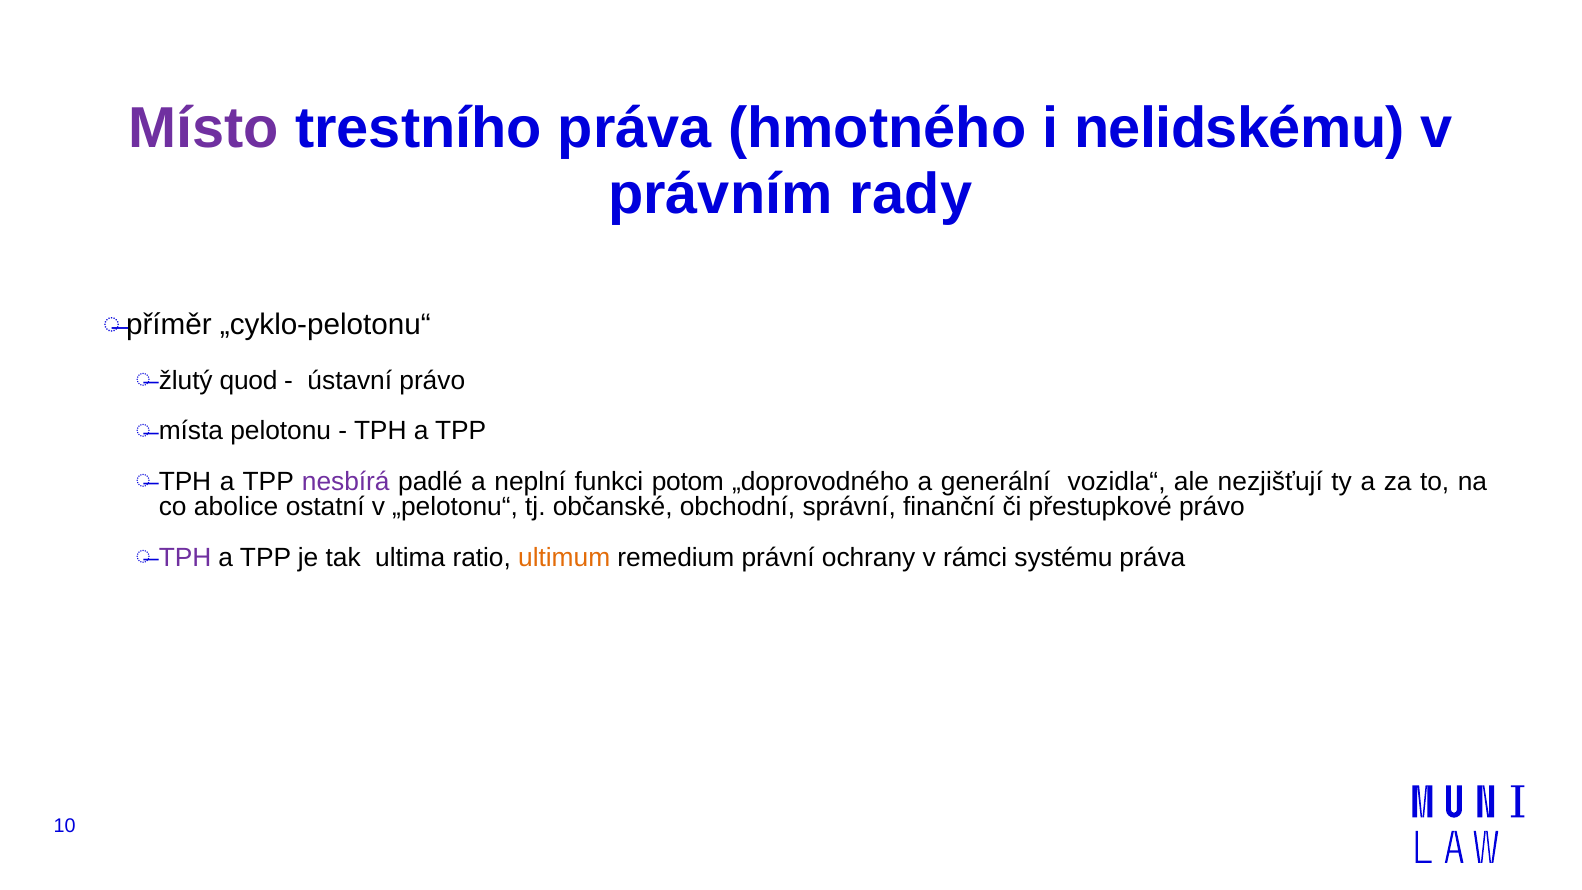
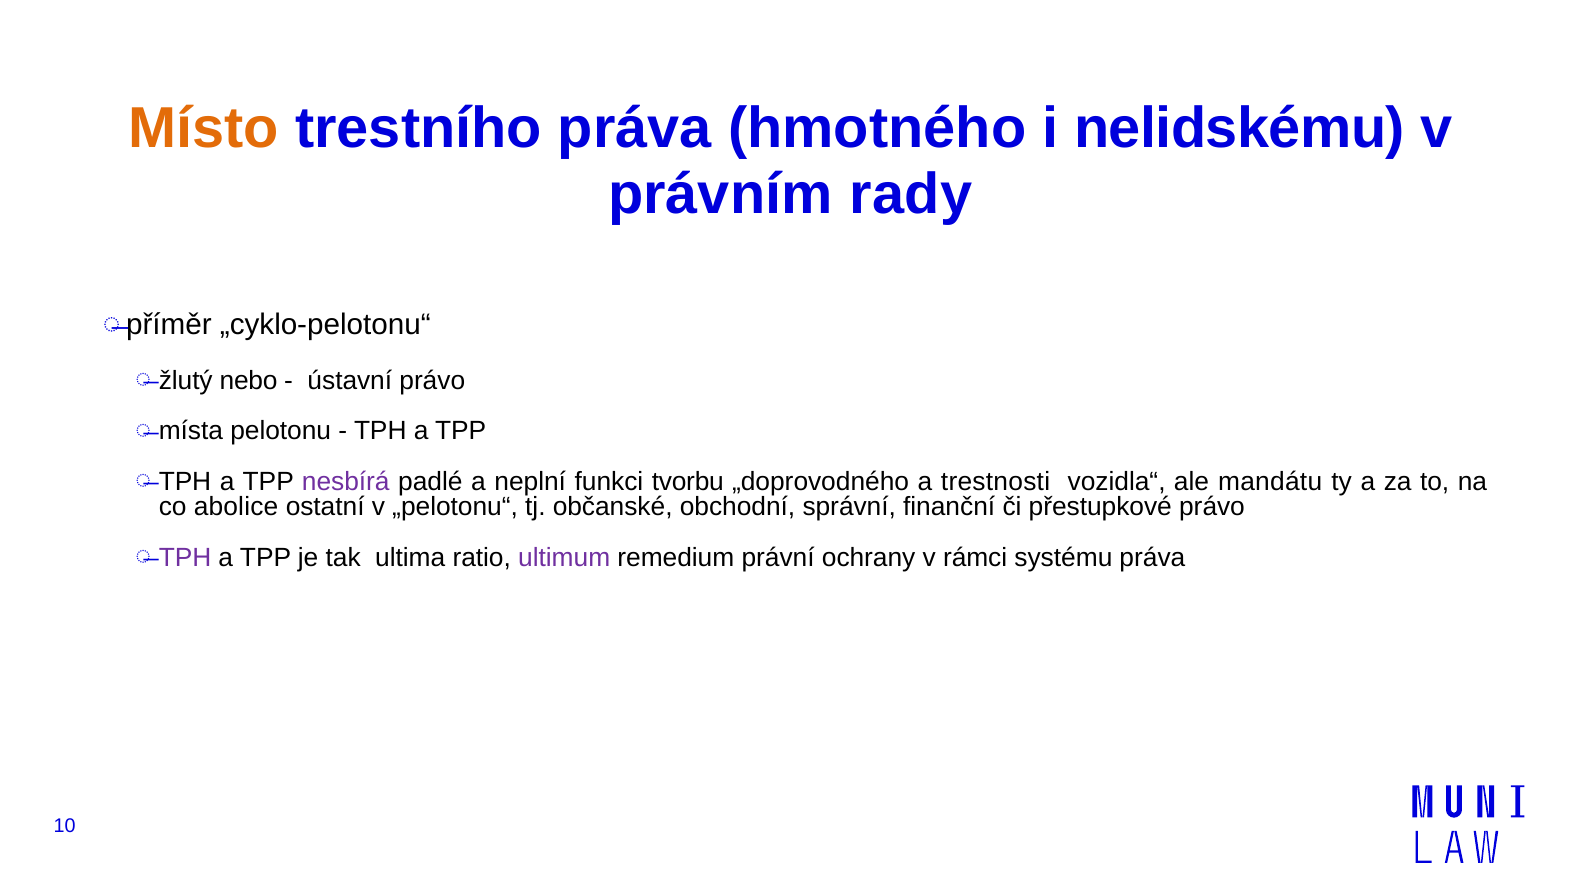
Místo colour: purple -> orange (204, 129)
quod: quod -> nebo (249, 381)
potom: potom -> tvorbu (688, 482)
generální: generální -> trestnosti (996, 482)
nezjišťují: nezjišťují -> mandátu (1270, 482)
ultimum colour: orange -> purple (564, 558)
